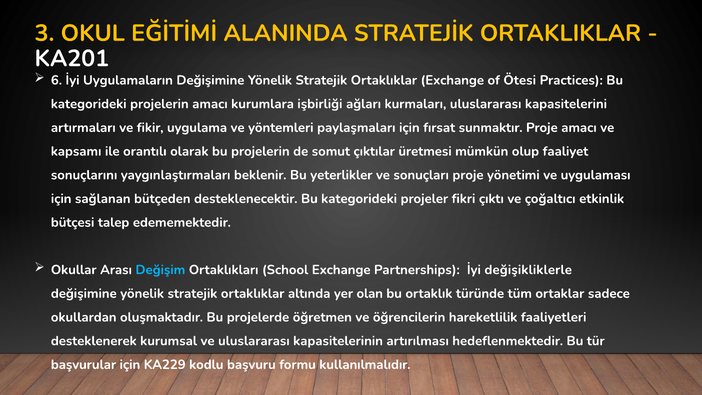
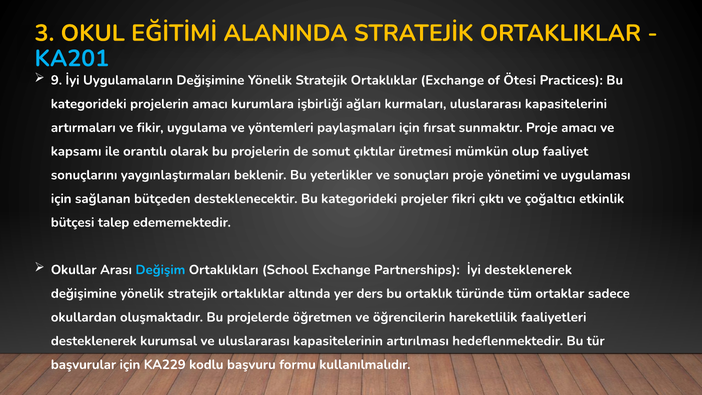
KA201 colour: white -> light blue (72, 58)
6: 6 -> 9 (56, 80)
İyi değişikliklerle: değişikliklerle -> desteklenerek (528, 270)
olan: olan -> ders (370, 293)
